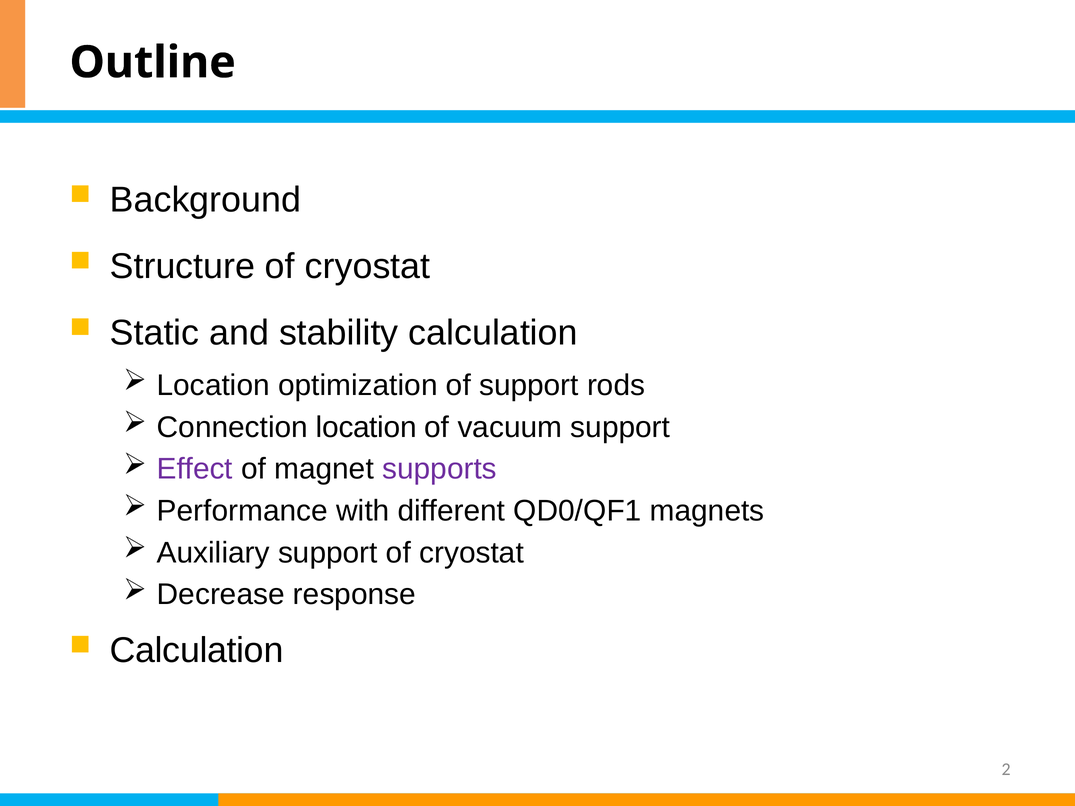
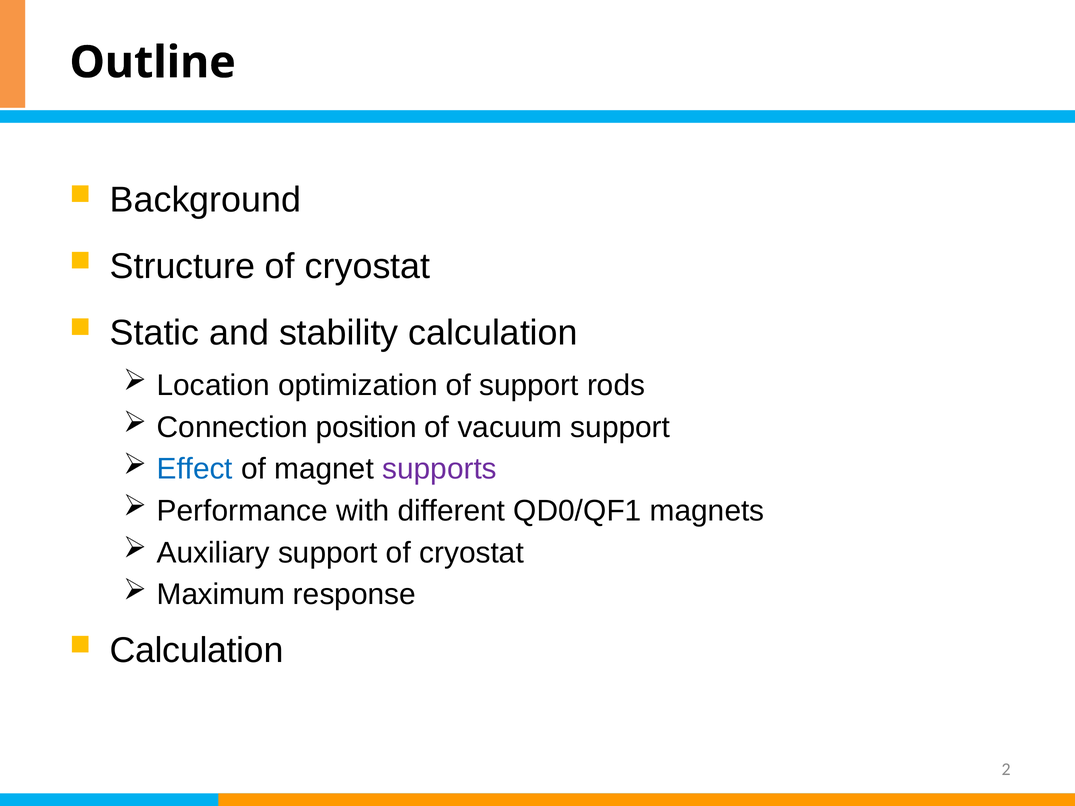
Connection location: location -> position (366, 427)
Effect colour: purple -> blue (195, 469)
Decrease: Decrease -> Maximum (221, 595)
